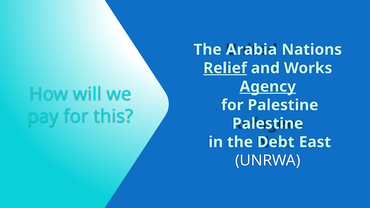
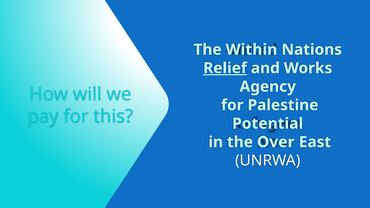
Arabia: Arabia -> Within (251, 50)
Agency underline: present -> none (268, 87)
Palestine: Palestine -> Potential (268, 124)
Debt: Debt -> Over (276, 142)
